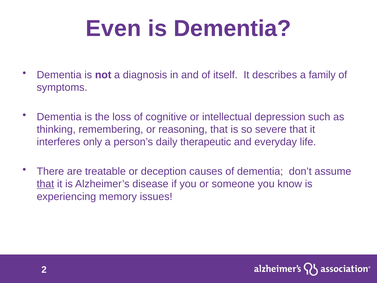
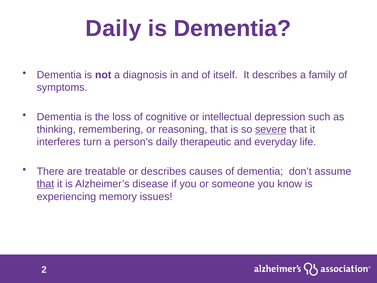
Even: Even -> Daily (113, 29)
severe underline: none -> present (271, 129)
only: only -> turn (93, 142)
or deception: deception -> describes (164, 171)
